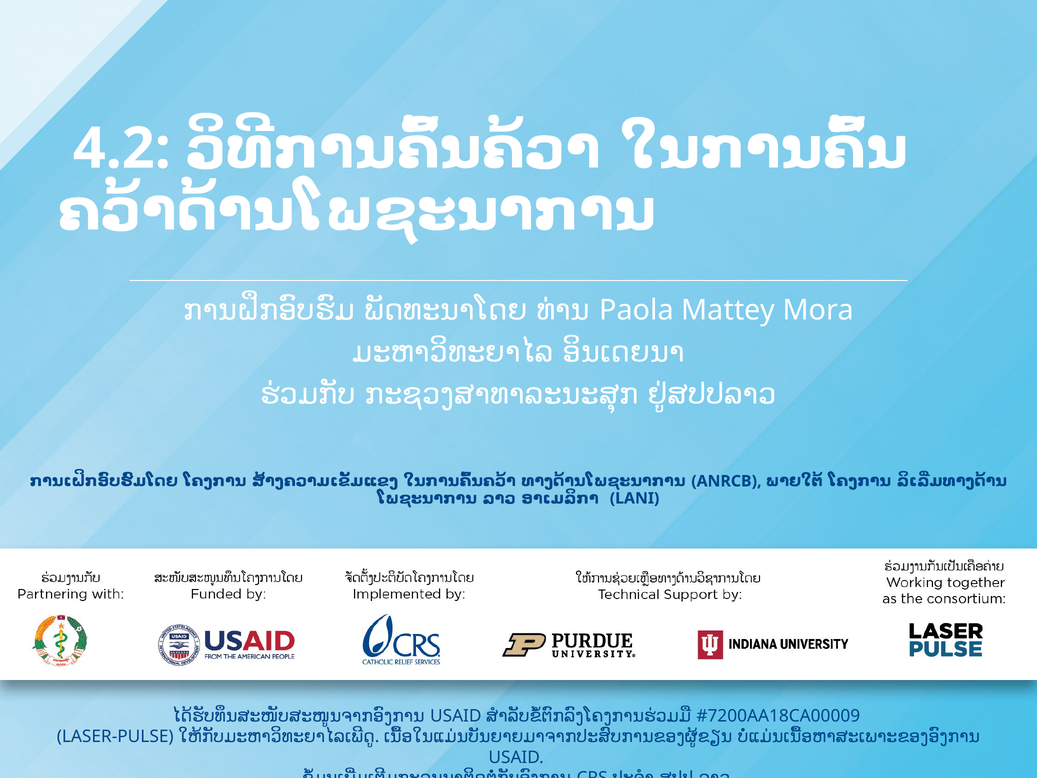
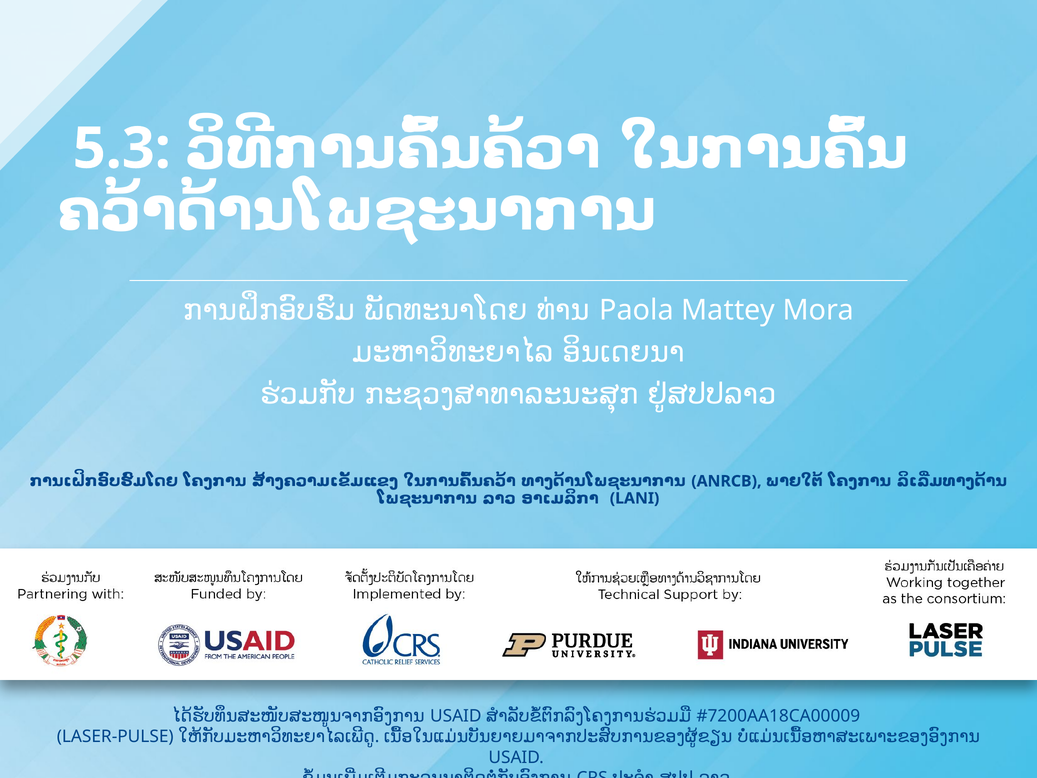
4.2: 4.2 -> 5.3 (122, 149)
